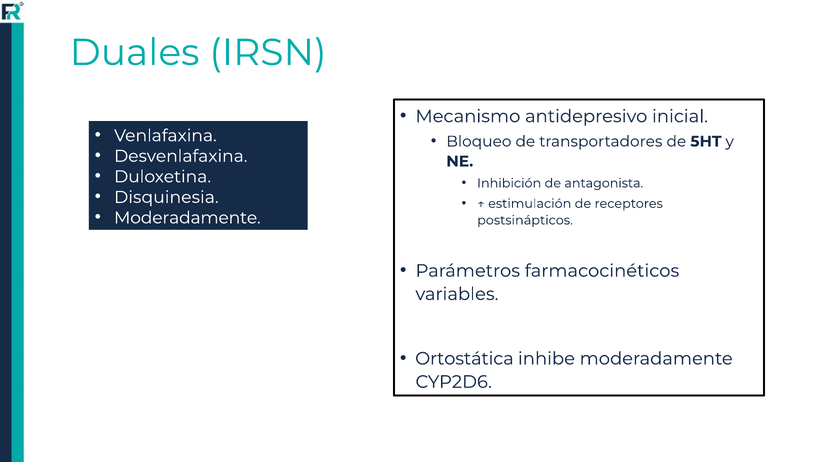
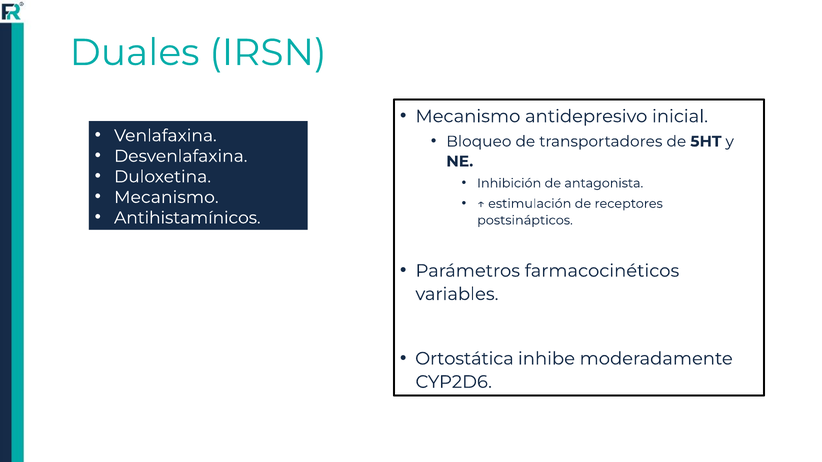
Disquinesia: Disquinesia -> Mecanismo (166, 197)
Moderadamente: Moderadamente -> Antihistamínicos (187, 218)
